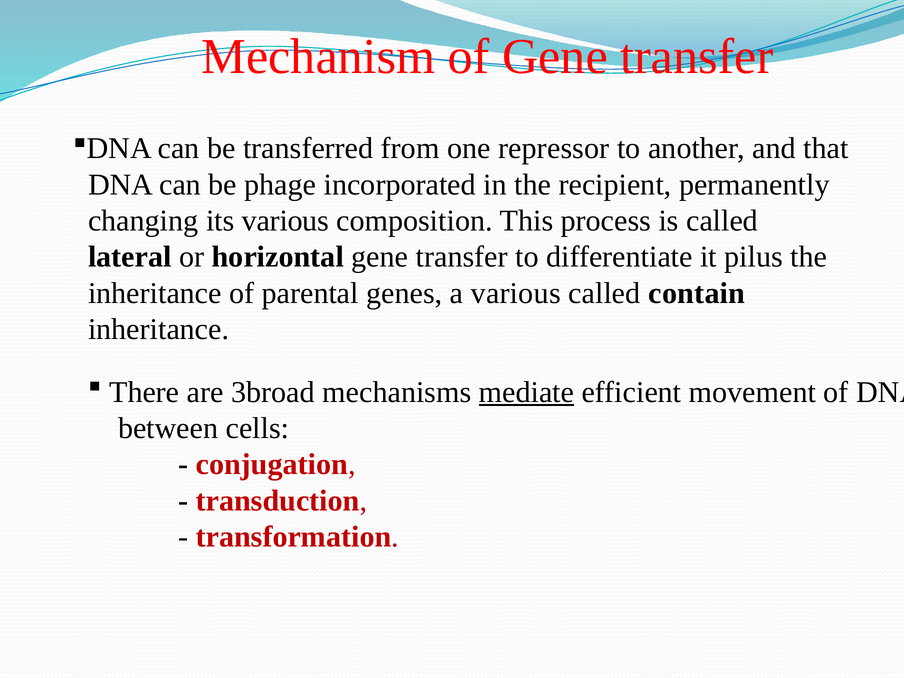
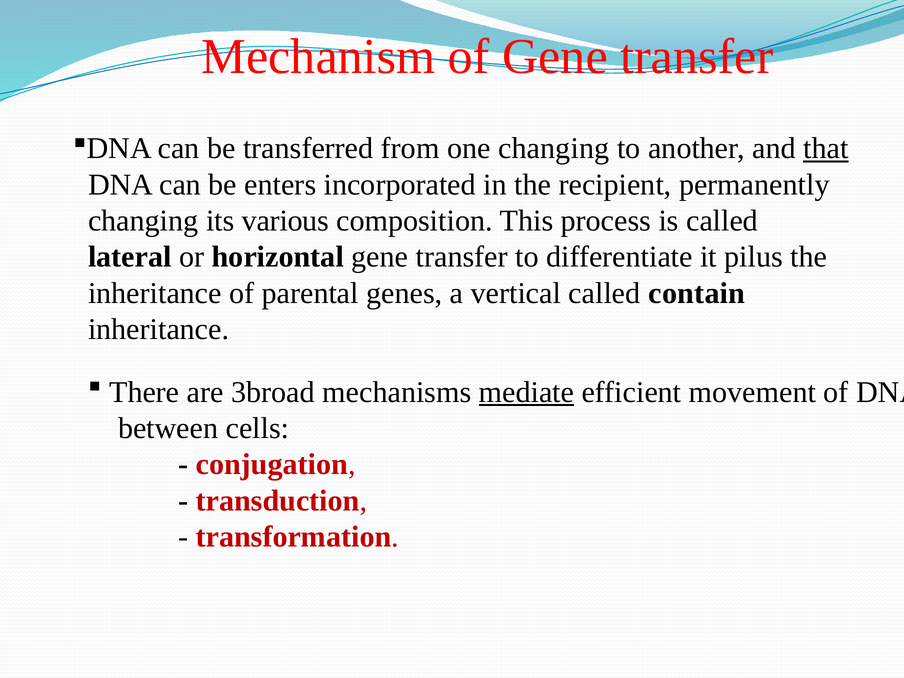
one repressor: repressor -> changing (554, 149)
that underline: none -> present (826, 149)
phage: phage -> enters (280, 185)
a various: various -> vertical (516, 293)
